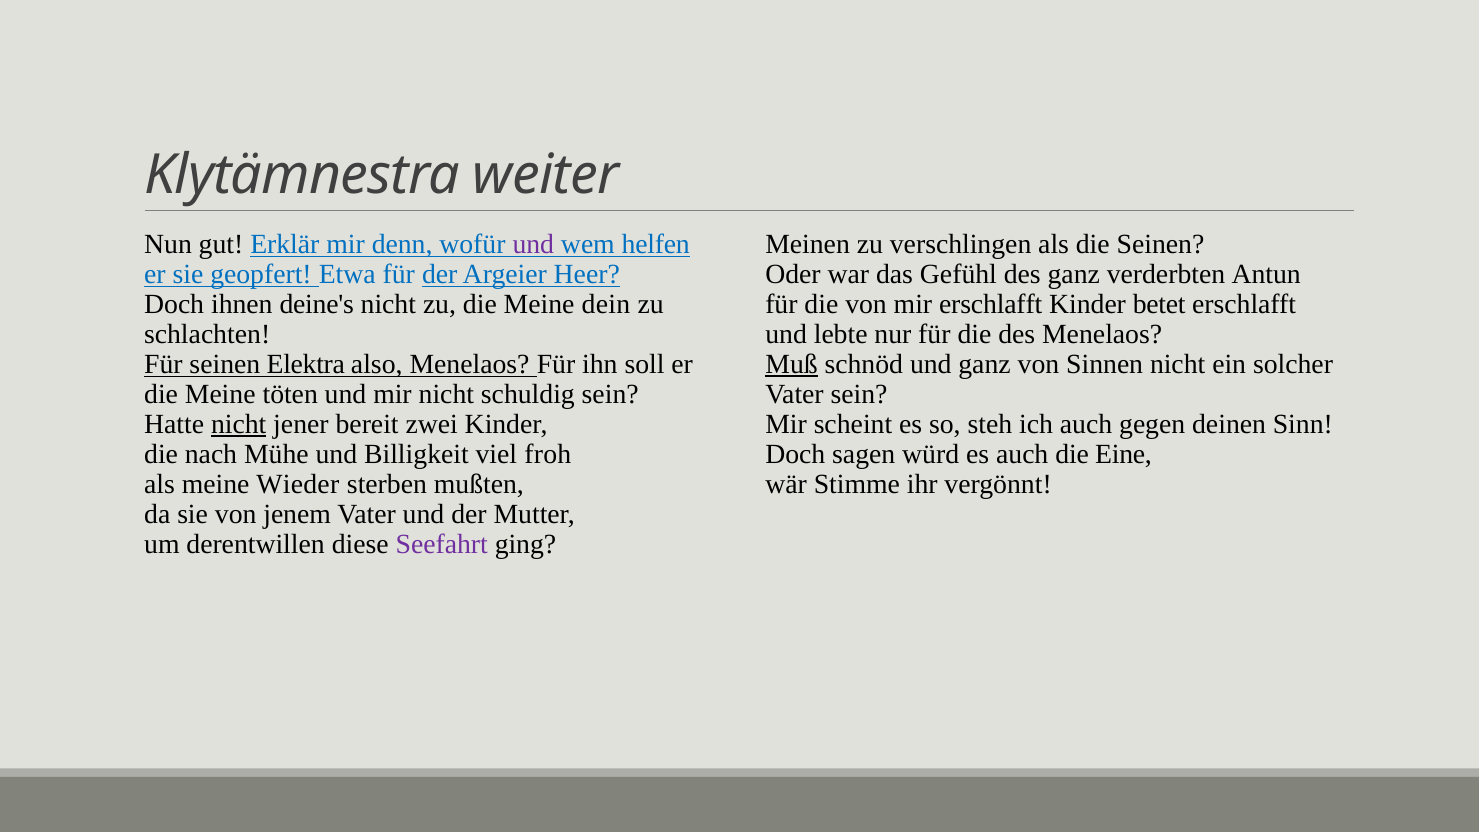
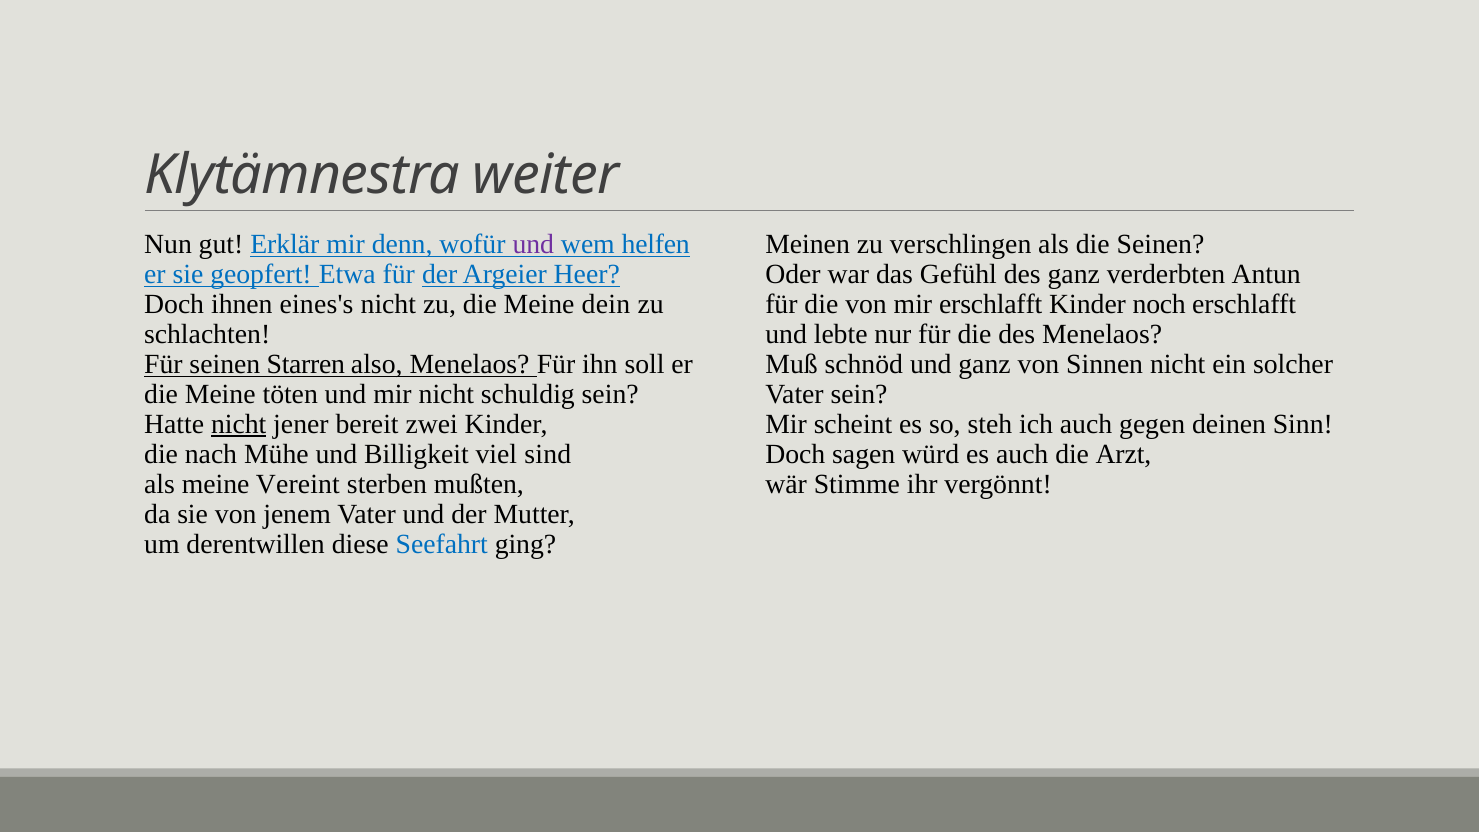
deine's: deine's -> eines's (317, 304)
betet: betet -> noch (1159, 304)
Elektra: Elektra -> Starren (306, 364)
Muß underline: present -> none (792, 364)
froh: froh -> sind (548, 454)
Eine: Eine -> Arzt (1123, 454)
Wieder: Wieder -> Vereint (298, 484)
Seefahrt colour: purple -> blue (442, 544)
